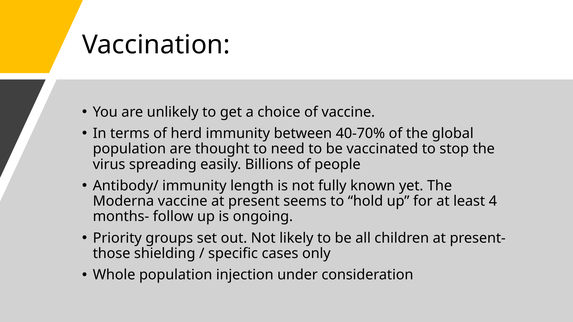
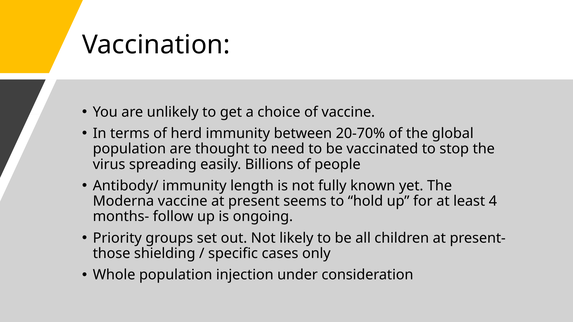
40-70%: 40-70% -> 20-70% (360, 134)
